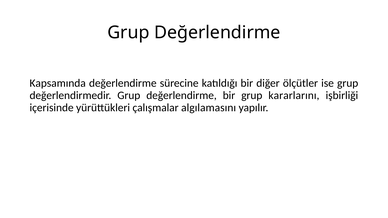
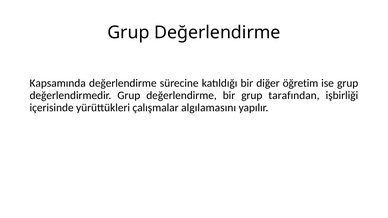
ölçütler: ölçütler -> öğretim (300, 83)
kararlarını: kararlarını -> tarafından (294, 95)
